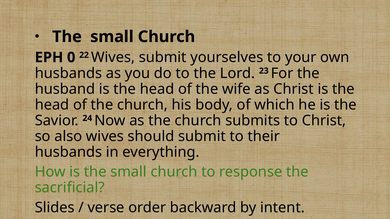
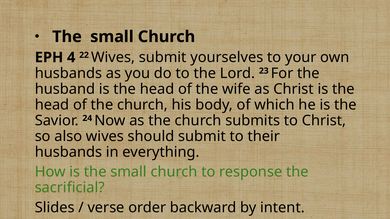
0: 0 -> 4 (71, 58)
